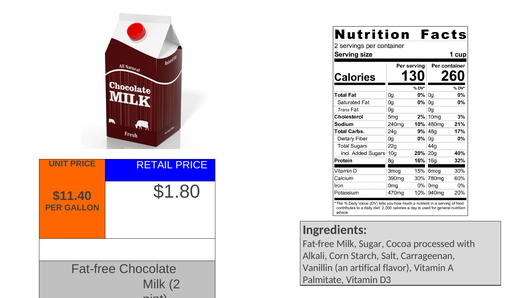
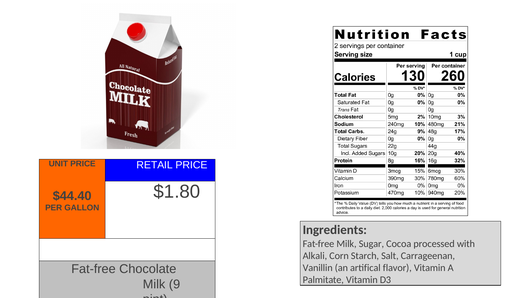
$11.40: $11.40 -> $44.40 (72, 196)
2: 2 -> 9 (175, 284)
